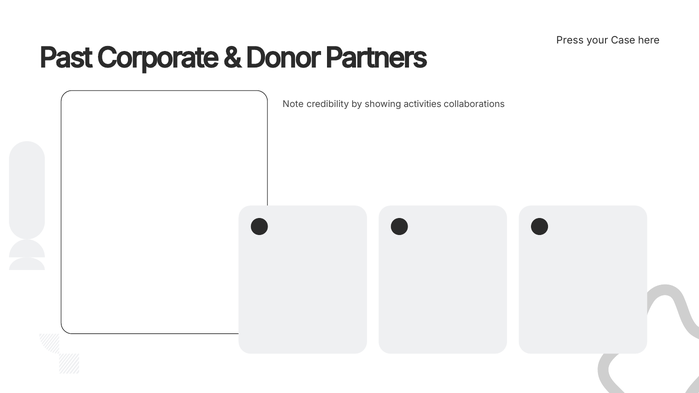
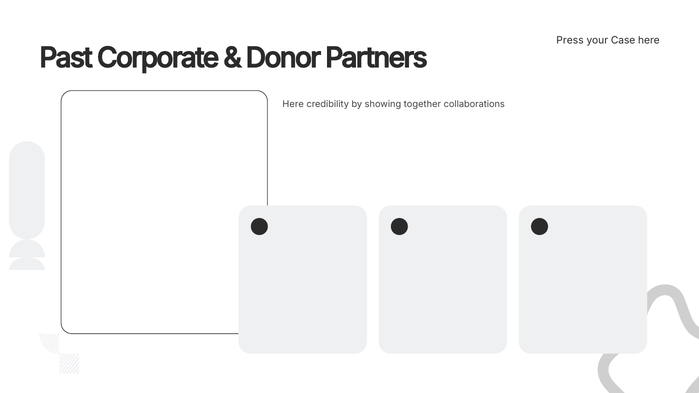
Note: Note -> Here (293, 104)
activities: activities -> together (422, 104)
